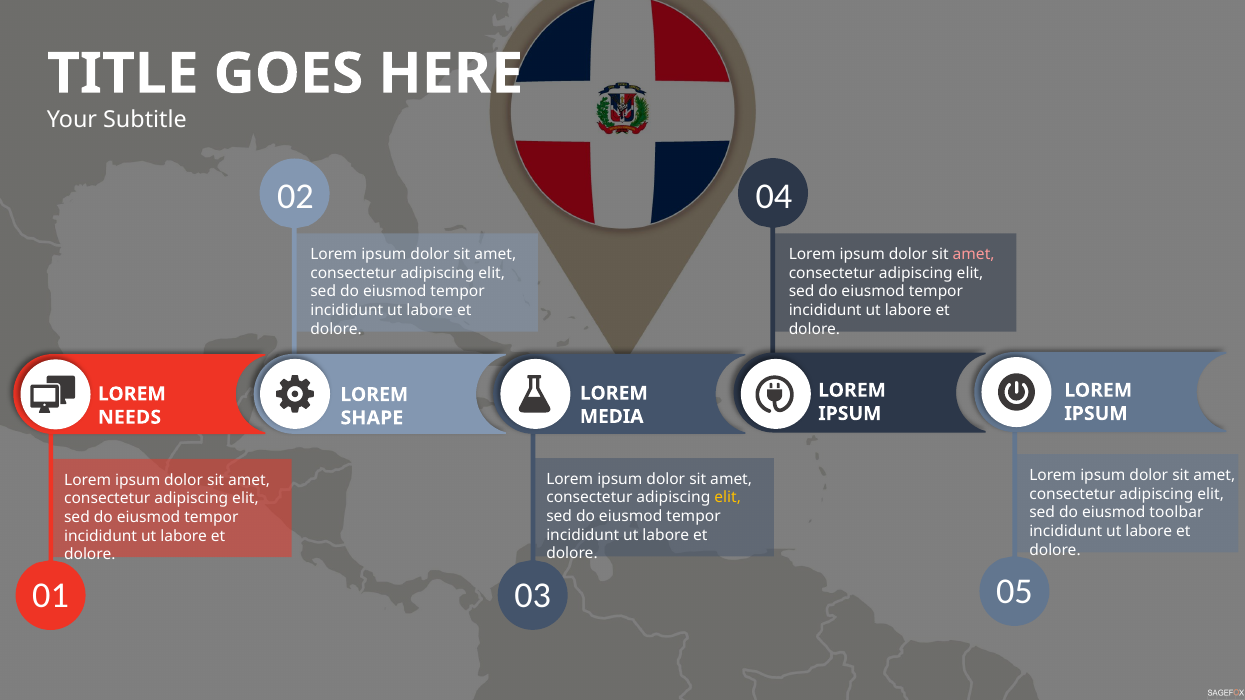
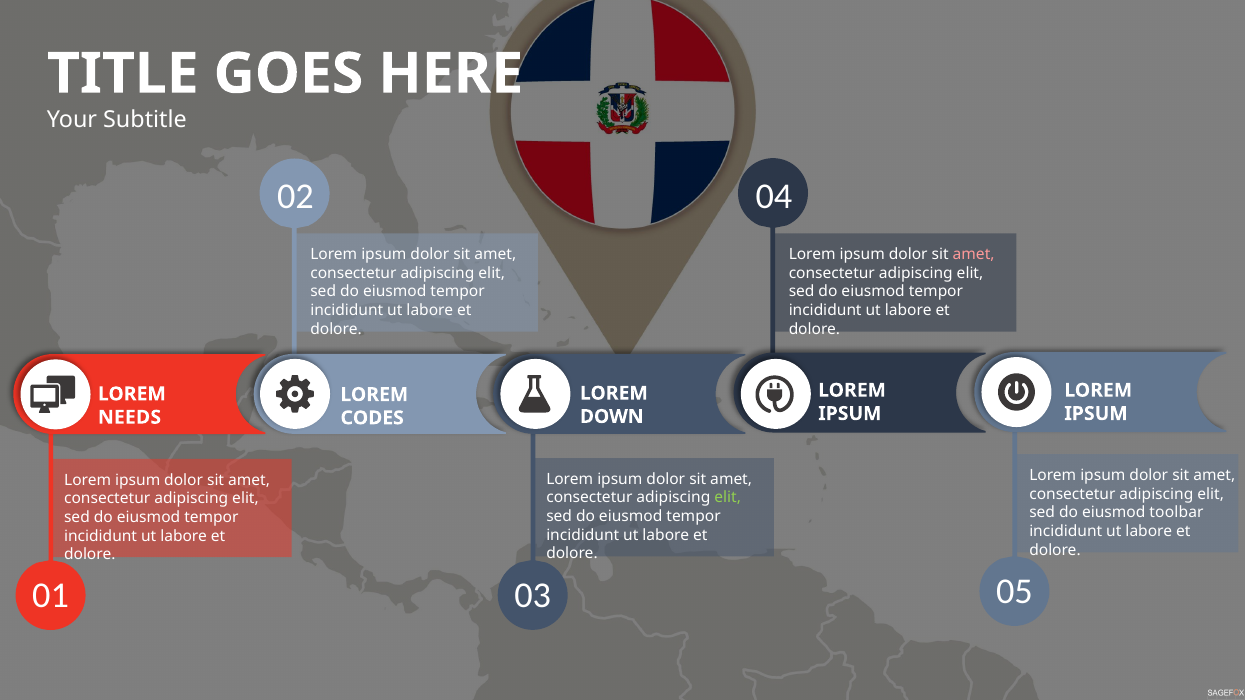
MEDIA: MEDIA -> DOWN (612, 417)
SHAPE: SHAPE -> CODES (372, 418)
elit colour: yellow -> light green (728, 498)
